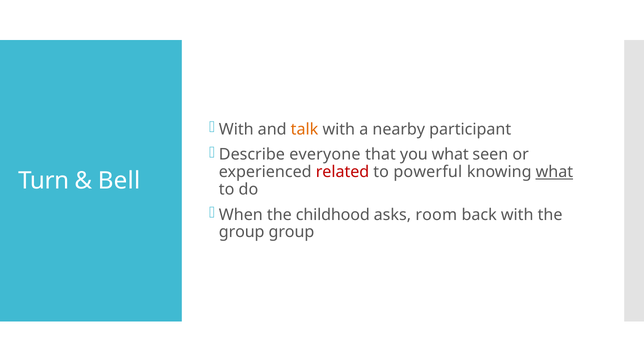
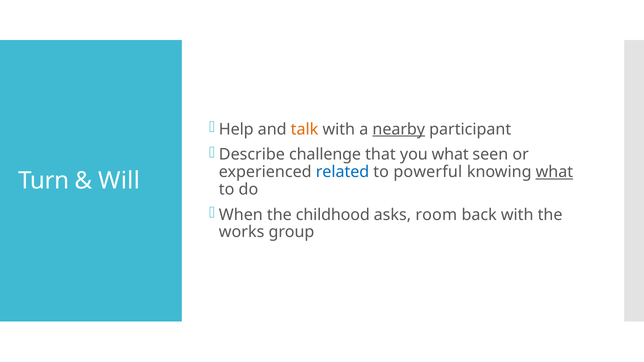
With: With -> Help (236, 129)
nearby underline: none -> present (399, 129)
everyone: everyone -> challenge (325, 155)
related colour: red -> blue (342, 172)
Bell: Bell -> Will (119, 181)
group: group -> works (242, 232)
